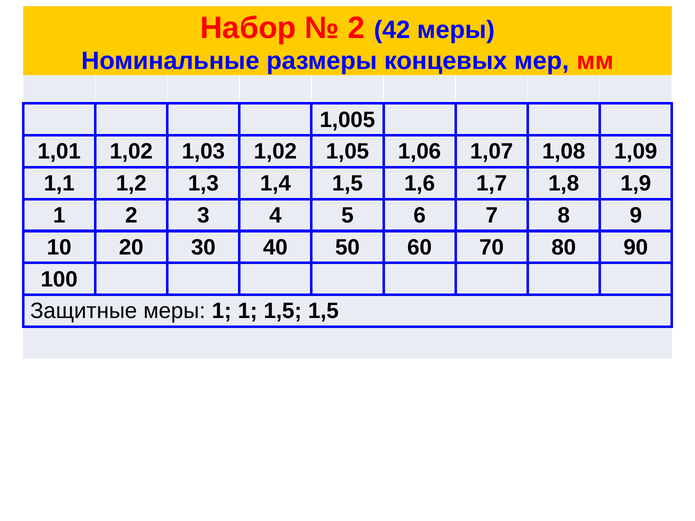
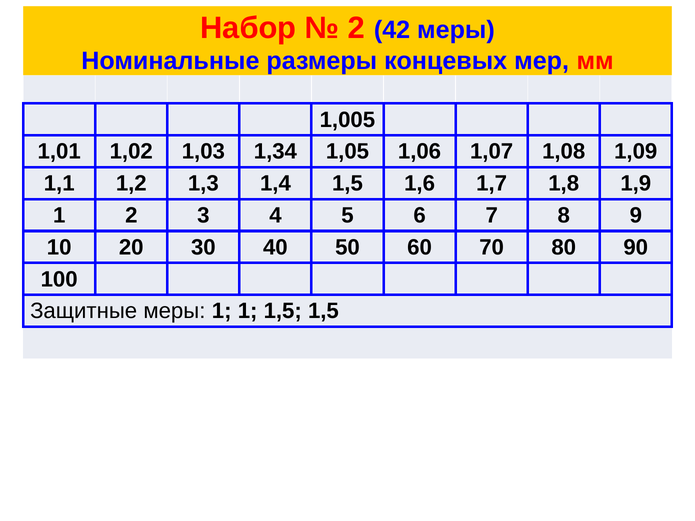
1,03 1,02: 1,02 -> 1,34 (275, 152)
